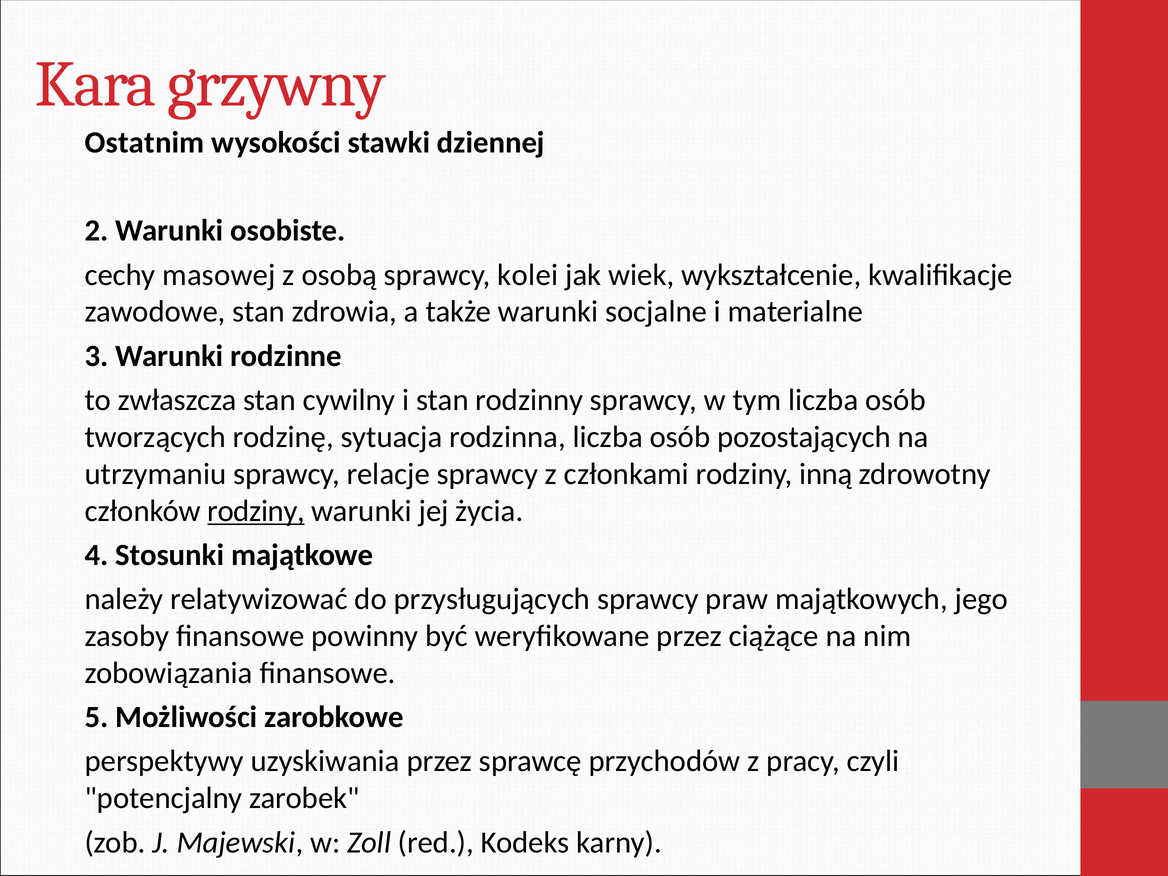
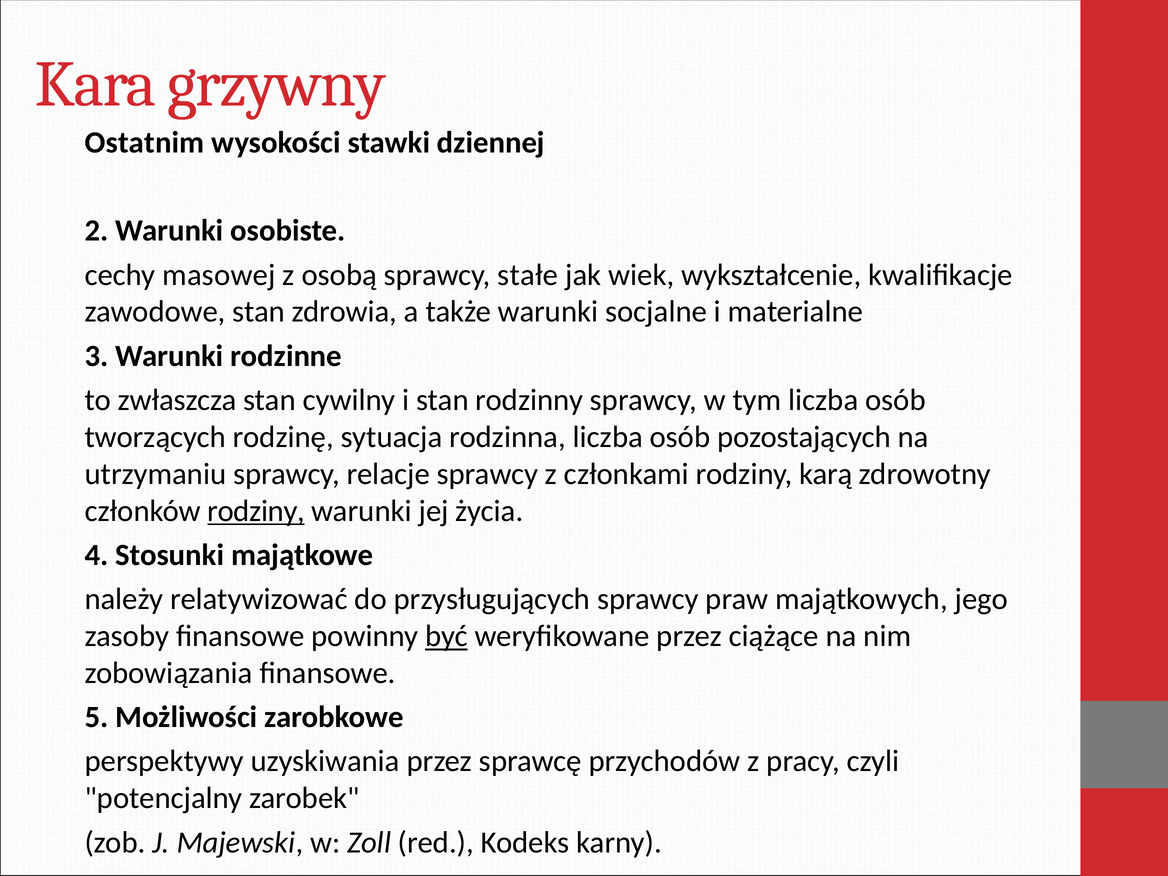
kolei: kolei -> stałe (528, 275)
inną: inną -> karą (826, 474)
być underline: none -> present (447, 636)
